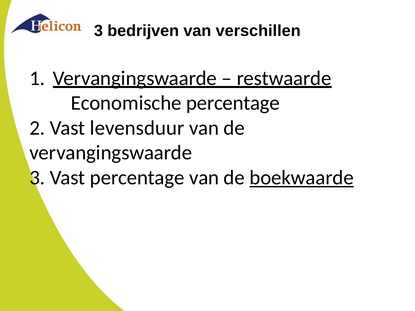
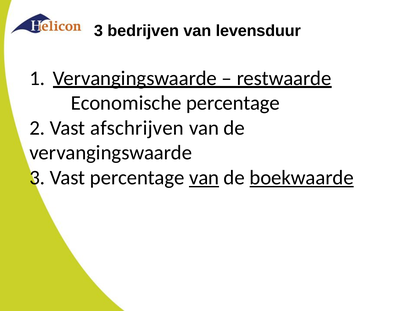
verschillen: verschillen -> levensduur (258, 31)
levensduur: levensduur -> afschrijven (137, 128)
van underline: none -> present (204, 178)
